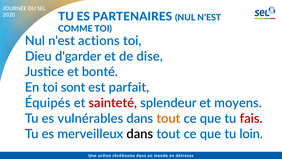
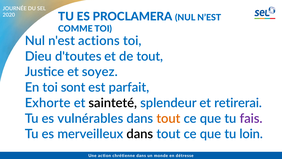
PARTENAIRES: PARTENAIRES -> PROCLAMERA (133, 17)
d'garder: d'garder -> d'toutes (78, 56)
de dise: dise -> tout (150, 56)
bonté: bonté -> soyez (100, 72)
Équipés: Équipés -> Exhorte (48, 103)
sainteté colour: red -> black (113, 103)
moyens: moyens -> retirerai (238, 103)
fais colour: red -> purple (251, 118)
